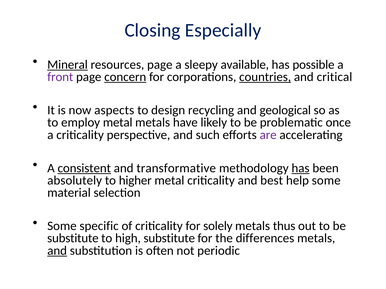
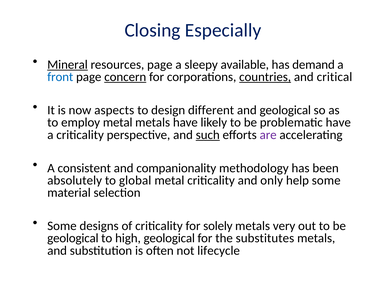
possible: possible -> demand (314, 65)
front colour: purple -> blue (60, 77)
recycling: recycling -> different (211, 110)
problematic once: once -> have (338, 123)
such underline: none -> present (208, 135)
consistent underline: present -> none (84, 168)
transformative: transformative -> companionality (176, 168)
has underline: present -> none (301, 168)
higher: higher -> global (135, 181)
best: best -> only (272, 181)
specific: specific -> designs (99, 226)
thus: thus -> very (284, 226)
substitute: substitute -> geological (73, 239)
high substitute: substitute -> geological (169, 239)
differences: differences -> substitutes (265, 239)
and underline: present -> none (57, 251)
periodic: periodic -> lifecycle (219, 251)
